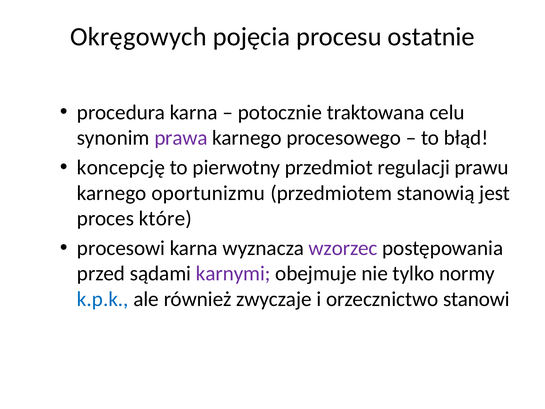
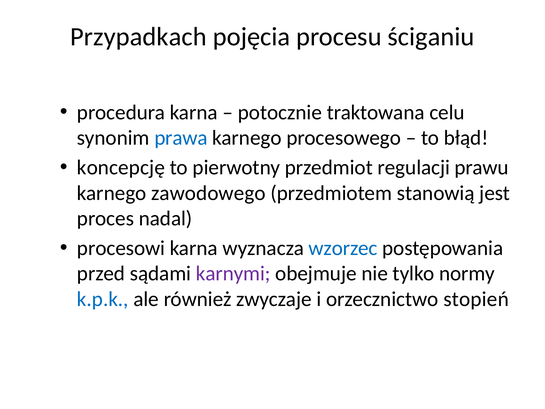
Okręgowych: Okręgowych -> Przypadkach (138, 37)
ostatnie: ostatnie -> ściganiu (431, 37)
prawa colour: purple -> blue (181, 138)
oportunizmu: oportunizmu -> zawodowego (208, 193)
które: które -> nadal (166, 218)
wzorzec colour: purple -> blue (343, 248)
stanowi: stanowi -> stopień (476, 299)
